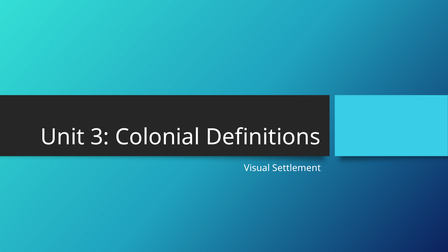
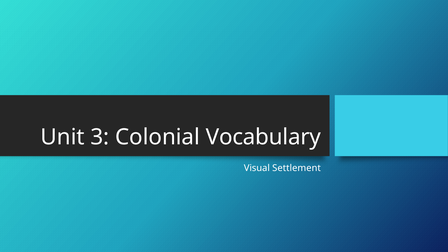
Definitions: Definitions -> Vocabulary (263, 137)
